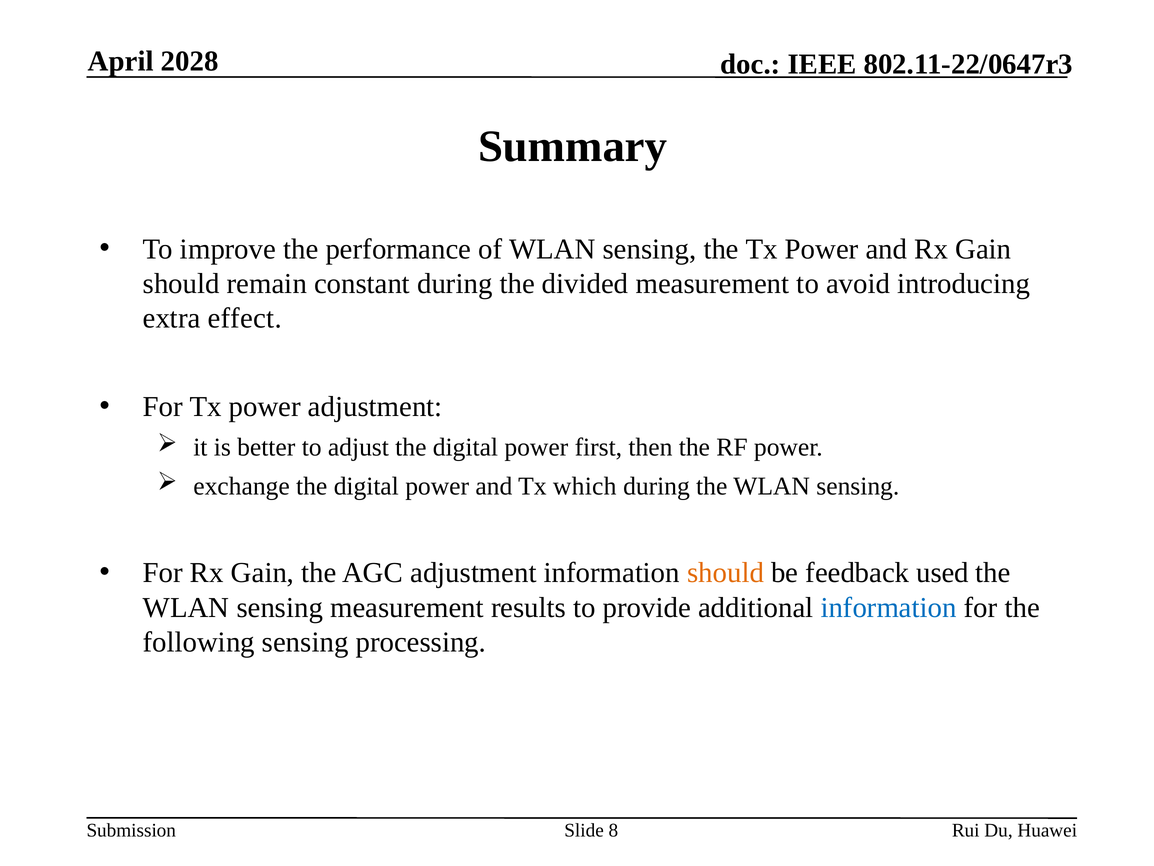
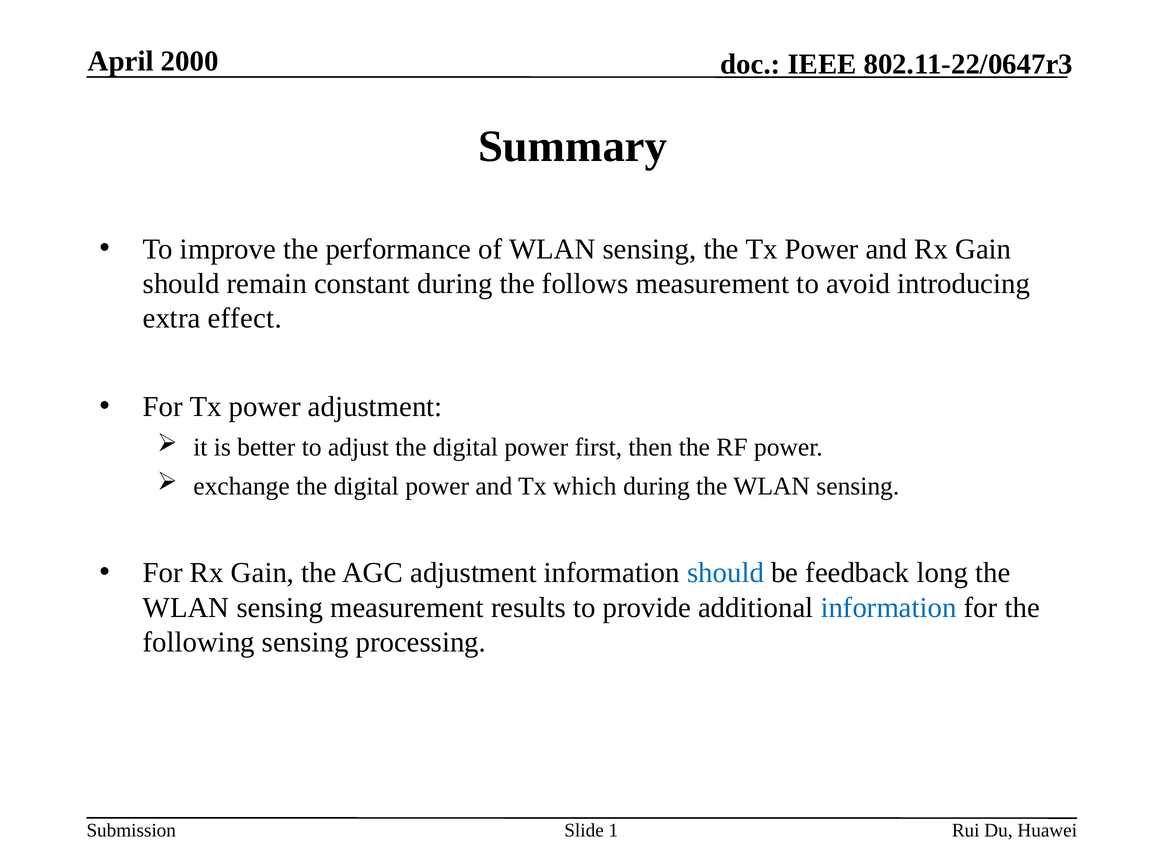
2028: 2028 -> 2000 (190, 61)
divided: divided -> follows (585, 283)
should colour: orange -> blue (726, 573)
used: used -> long (942, 573)
8: 8 -> 1 (613, 830)
